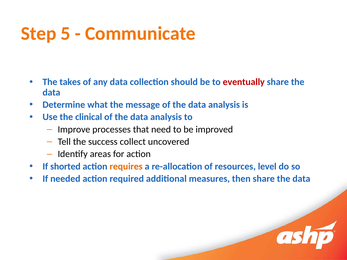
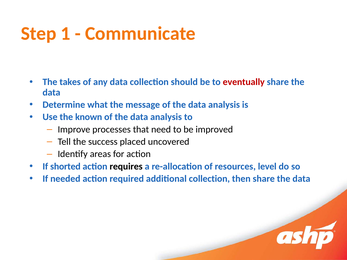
5: 5 -> 1 (66, 33)
clinical: clinical -> known (89, 117)
collect: collect -> placed (133, 142)
requires colour: orange -> black (126, 166)
additional measures: measures -> collection (209, 179)
